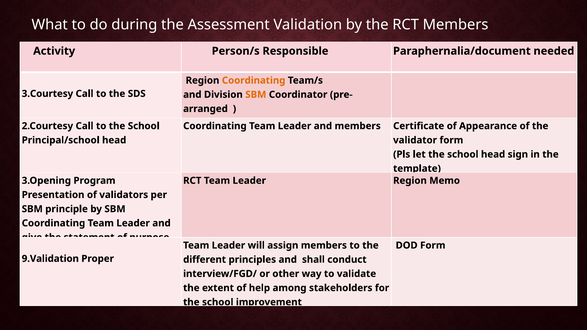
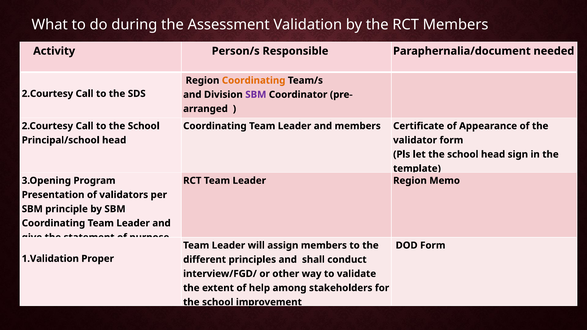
3.Courtesy: 3.Courtesy -> 2.Courtesy (47, 94)
SBM colour: orange -> purple (256, 95)
9.Validation: 9.Validation -> 1.Validation (50, 259)
